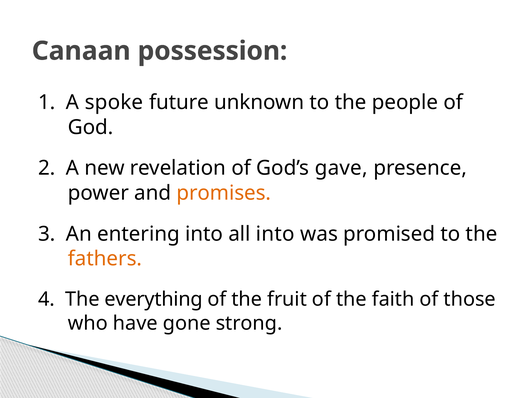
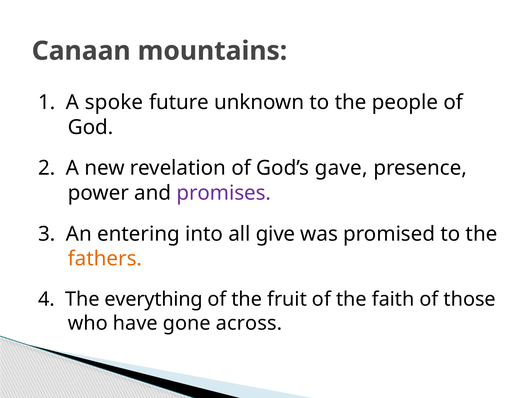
possession: possession -> mountains (212, 51)
promises colour: orange -> purple (224, 193)
all into: into -> give (275, 234)
strong: strong -> across (249, 323)
